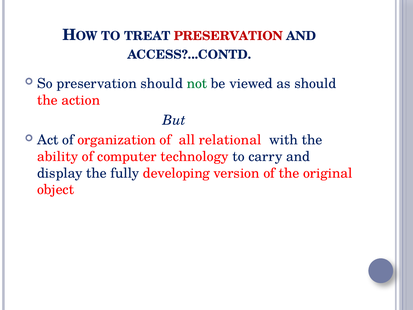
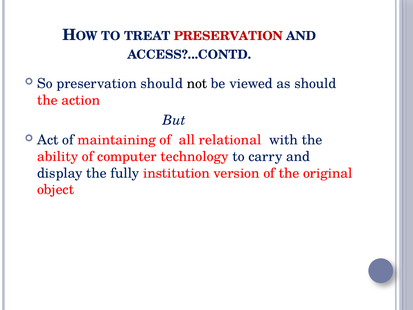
not colour: green -> black (197, 84)
organization: organization -> maintaining (117, 140)
developing: developing -> institution (176, 173)
